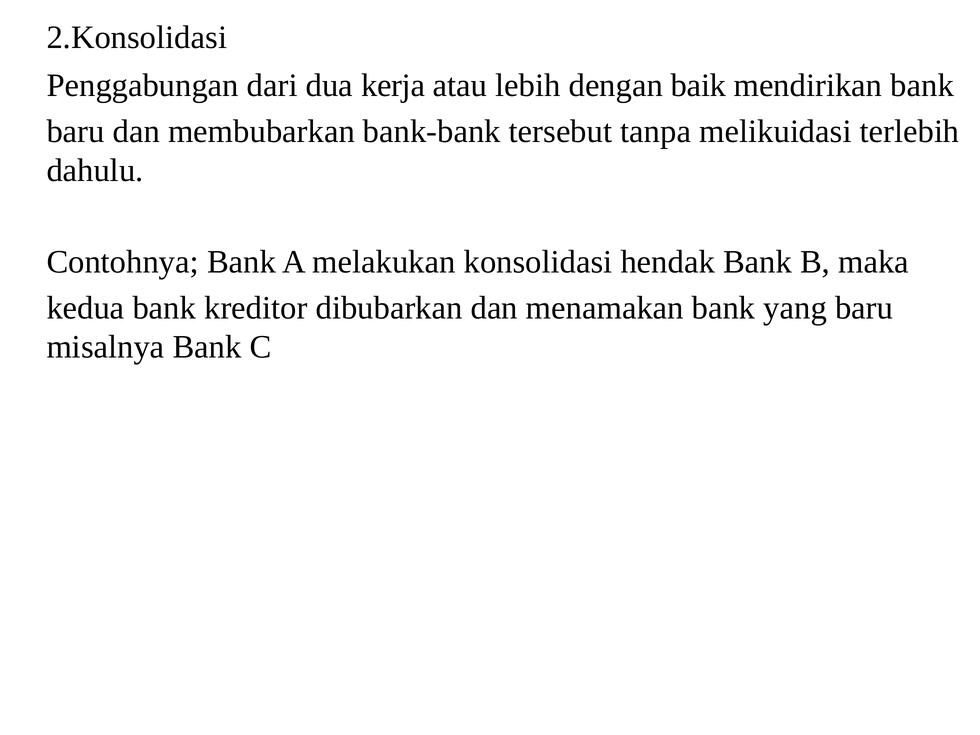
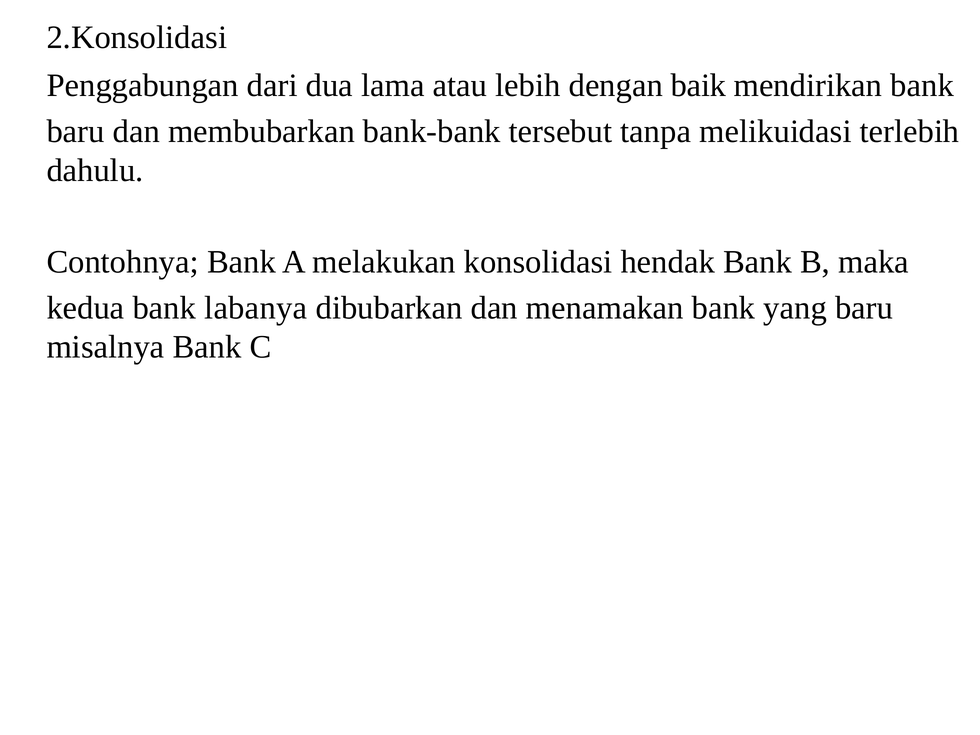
kerja: kerja -> lama (393, 86)
kreditor: kreditor -> labanya (256, 308)
